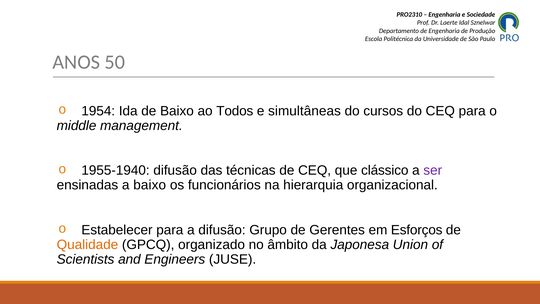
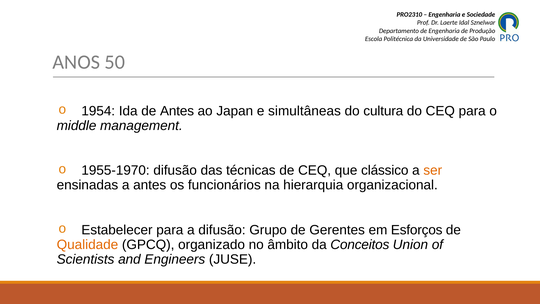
de Baixo: Baixo -> Antes (177, 111)
Todos: Todos -> Japan (235, 111)
cursos: cursos -> cultura (383, 111)
1955-1940: 1955-1940 -> 1955-1970 (115, 170)
ser colour: purple -> orange (433, 170)
a baixo: baixo -> antes (150, 185)
Japonesa: Japonesa -> Conceitos (360, 244)
